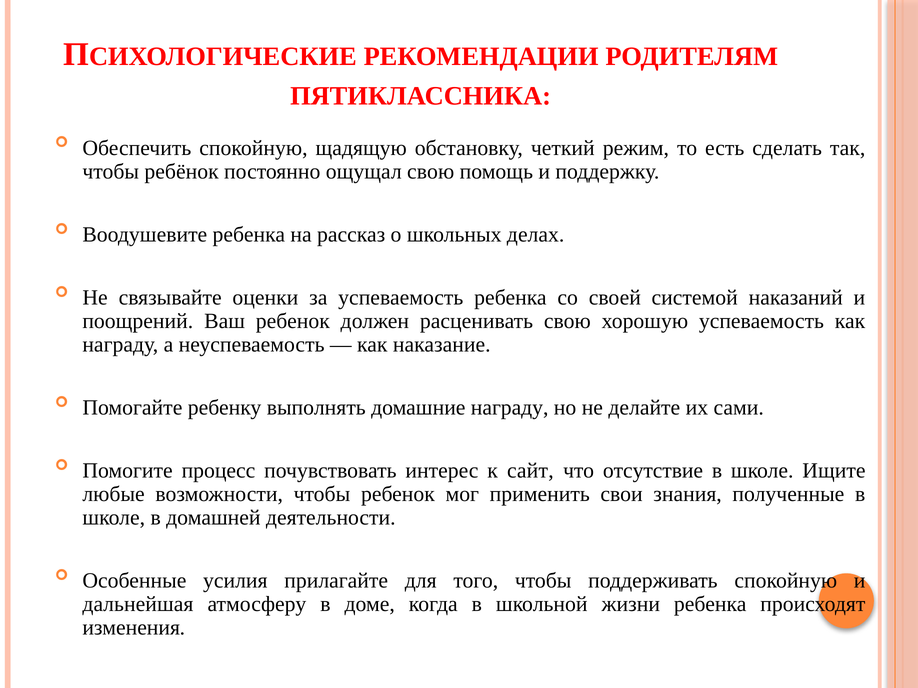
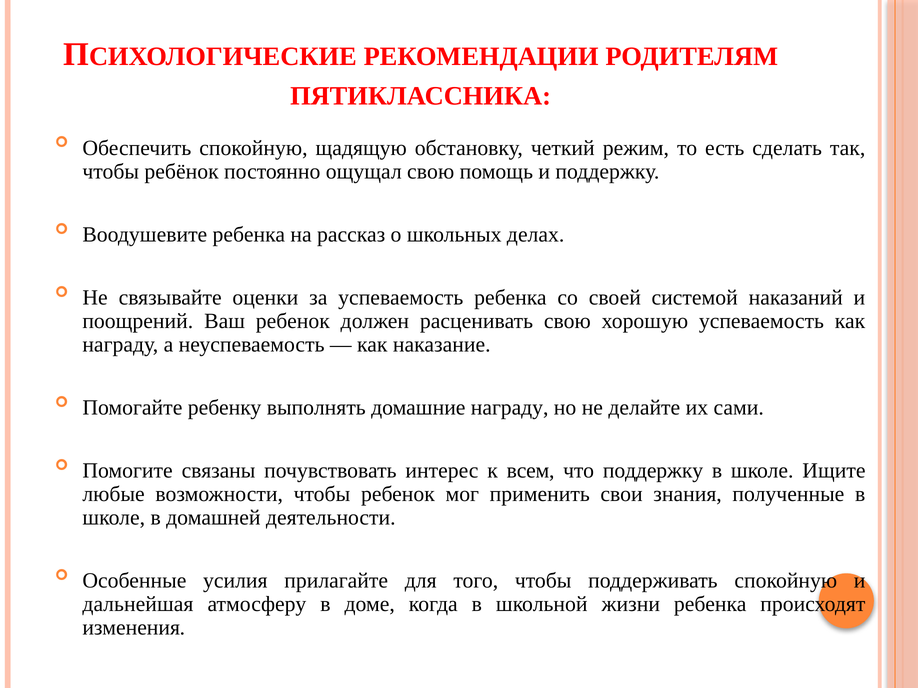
процесс: процесс -> связаны (218, 471)
сайт: сайт -> всем (531, 471)
что отсутствие: отсутствие -> поддержку (653, 471)
